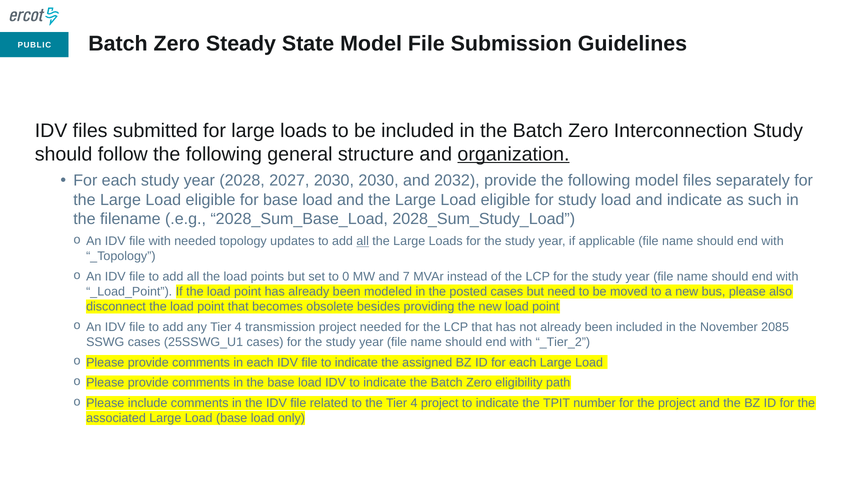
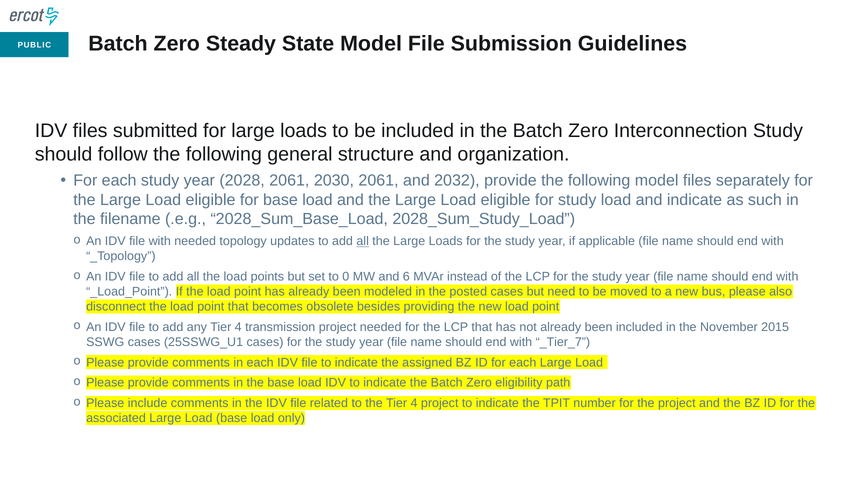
organization underline: present -> none (513, 154)
2028 2027: 2027 -> 2061 (289, 181)
2030 2030: 2030 -> 2061 (379, 181)
7: 7 -> 6 (406, 277)
2085: 2085 -> 2015 (775, 327)
_Tier_2: _Tier_2 -> _Tier_7 (563, 342)
